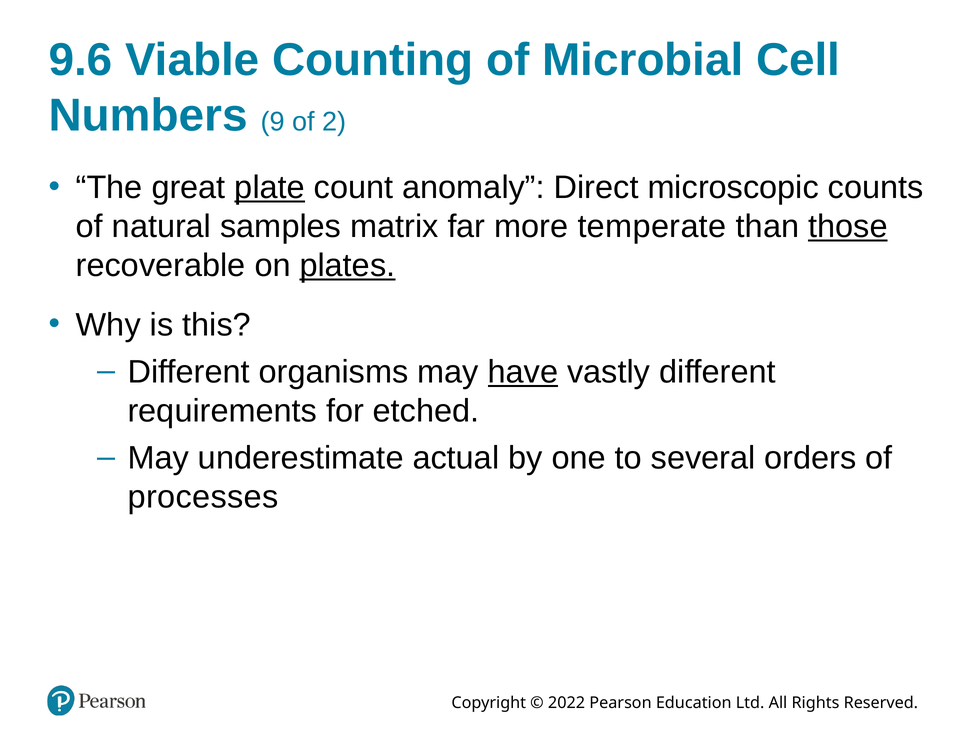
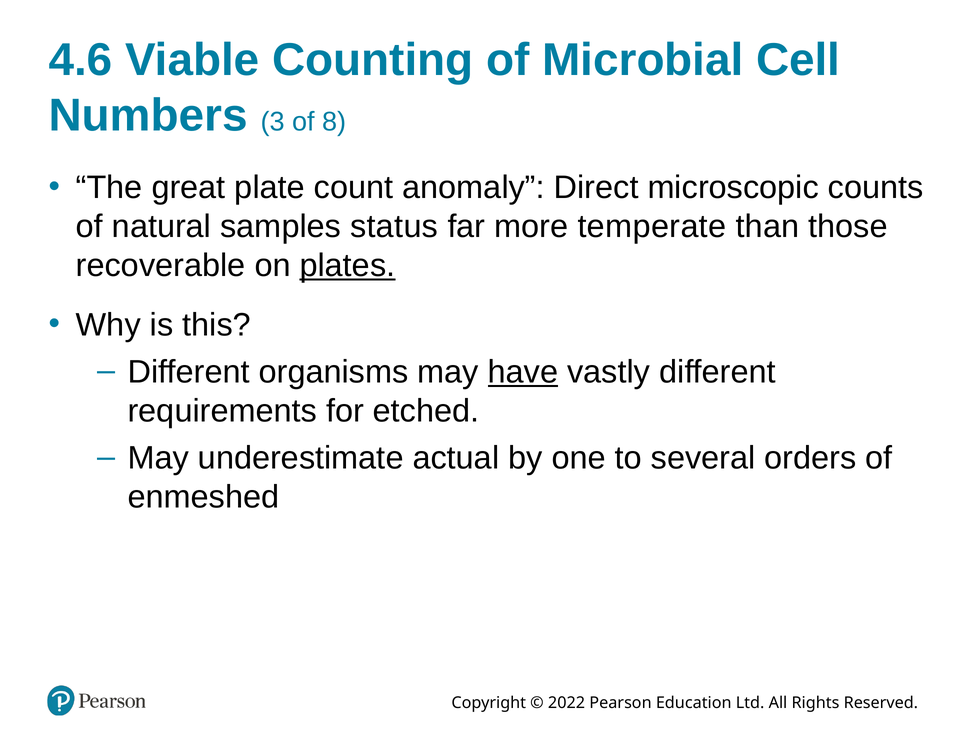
9.6: 9.6 -> 4.6 (81, 60)
9: 9 -> 3 (273, 122)
2: 2 -> 8 (334, 122)
plate underline: present -> none (270, 188)
matrix: matrix -> status (394, 226)
those underline: present -> none (848, 226)
processes: processes -> enmeshed (203, 497)
